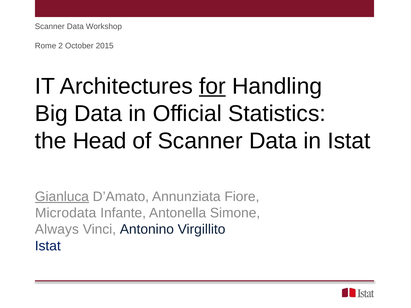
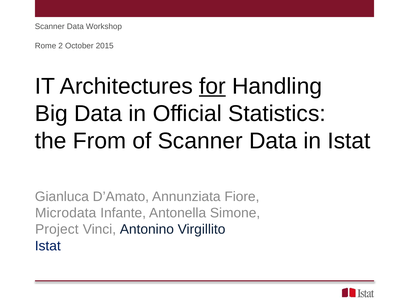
Head: Head -> From (99, 141)
Gianluca underline: present -> none (62, 197)
Always: Always -> Project (57, 230)
